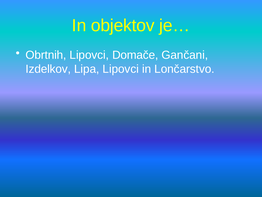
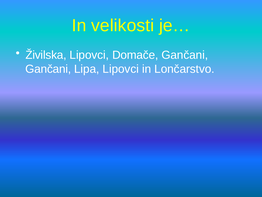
objektov: objektov -> velikosti (123, 25)
Obrtnih: Obrtnih -> Živilska (46, 55)
Izdelkov: Izdelkov -> Gančani (48, 69)
